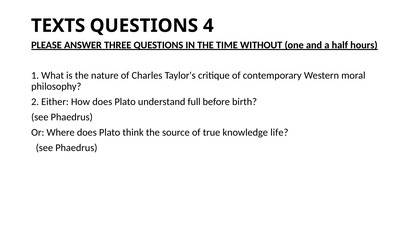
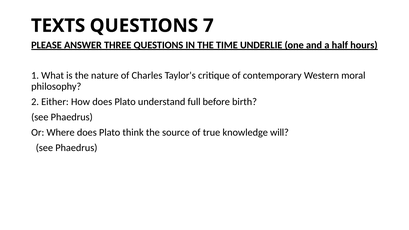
4: 4 -> 7 (208, 26)
WITHOUT: WITHOUT -> UNDERLIE (261, 45)
life: life -> will (279, 133)
